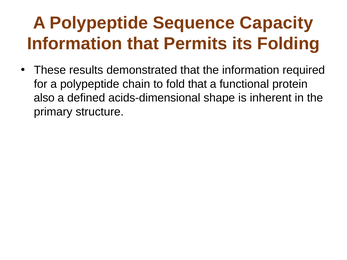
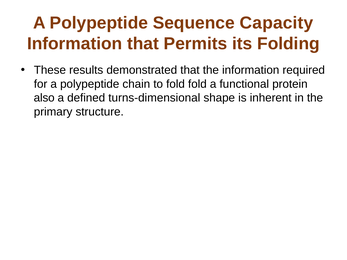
fold that: that -> fold (197, 84)
acids-dimensional: acids-dimensional -> turns-dimensional (154, 98)
